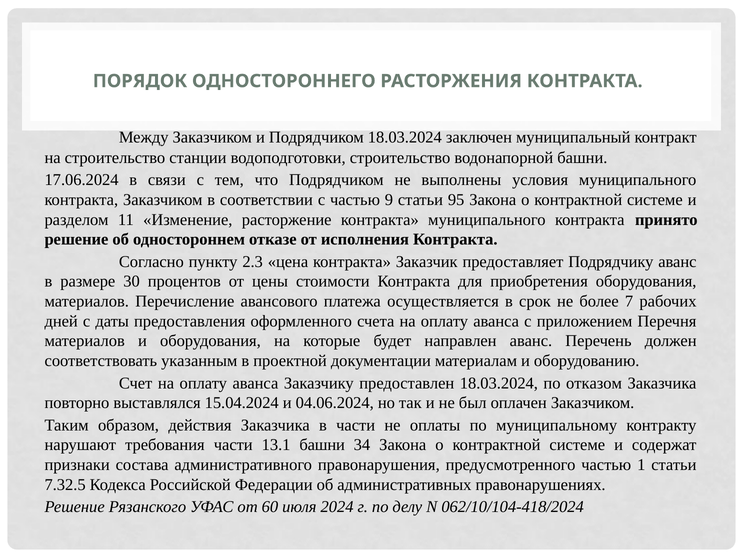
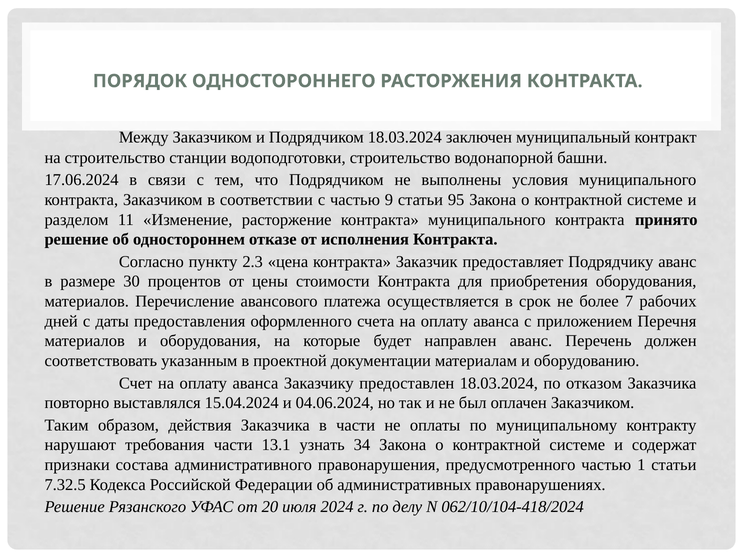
13.1 башни: башни -> узнать (322, 445)
60: 60 -> 20 (270, 507)
